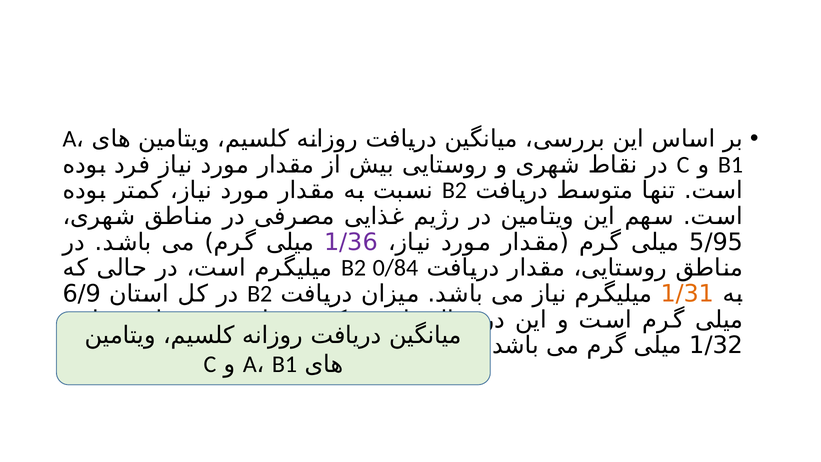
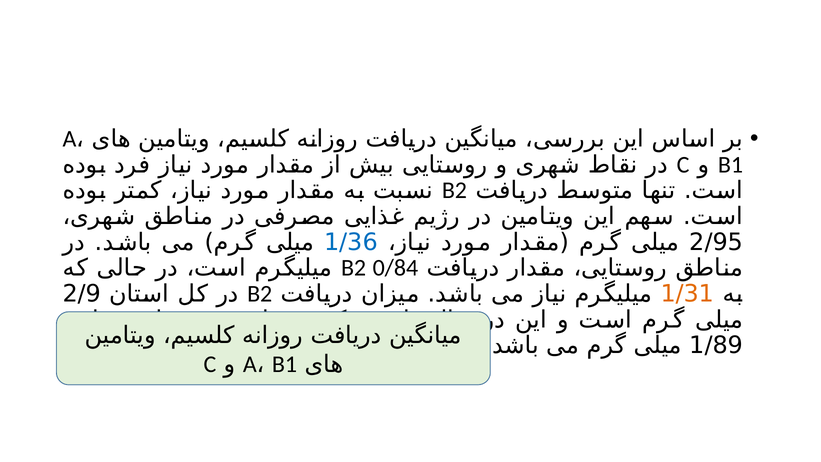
1/36 colour: purple -> blue (351, 242)
5/95: 5/95 -> 2/95 (716, 242)
6/9: 6/9 -> 2/9 (82, 294)
1/32: 1/32 -> 1/89 (716, 345)
